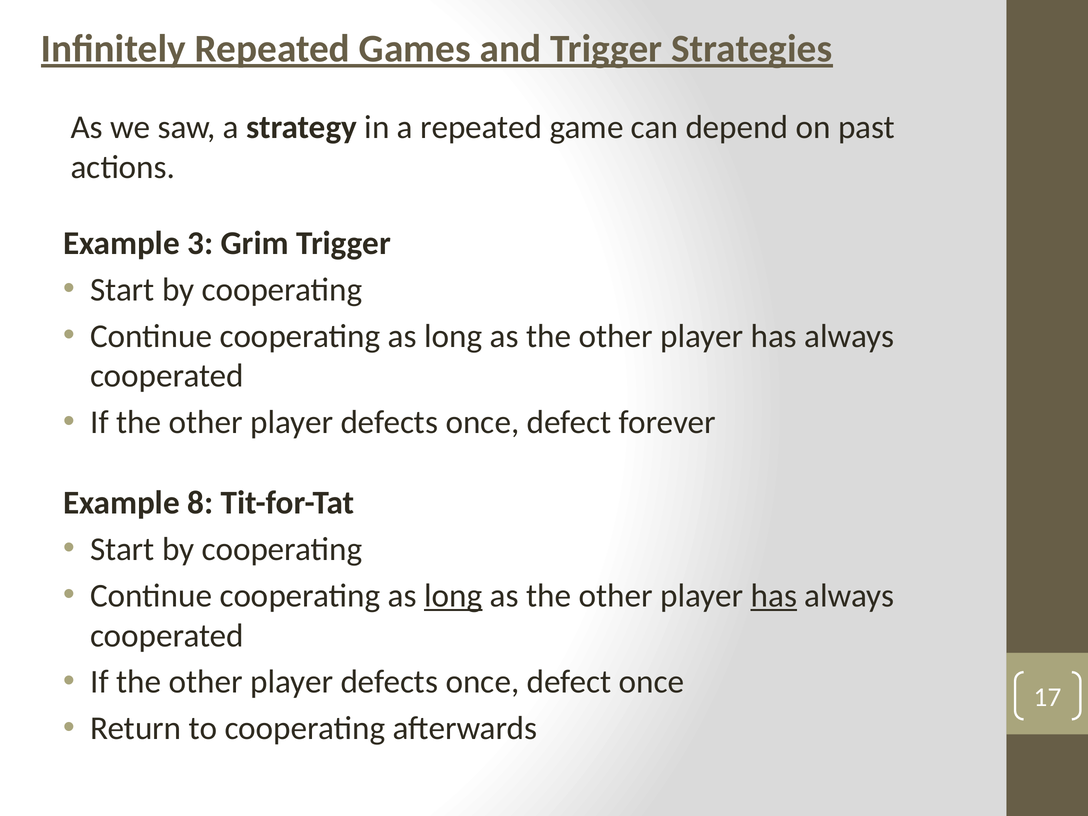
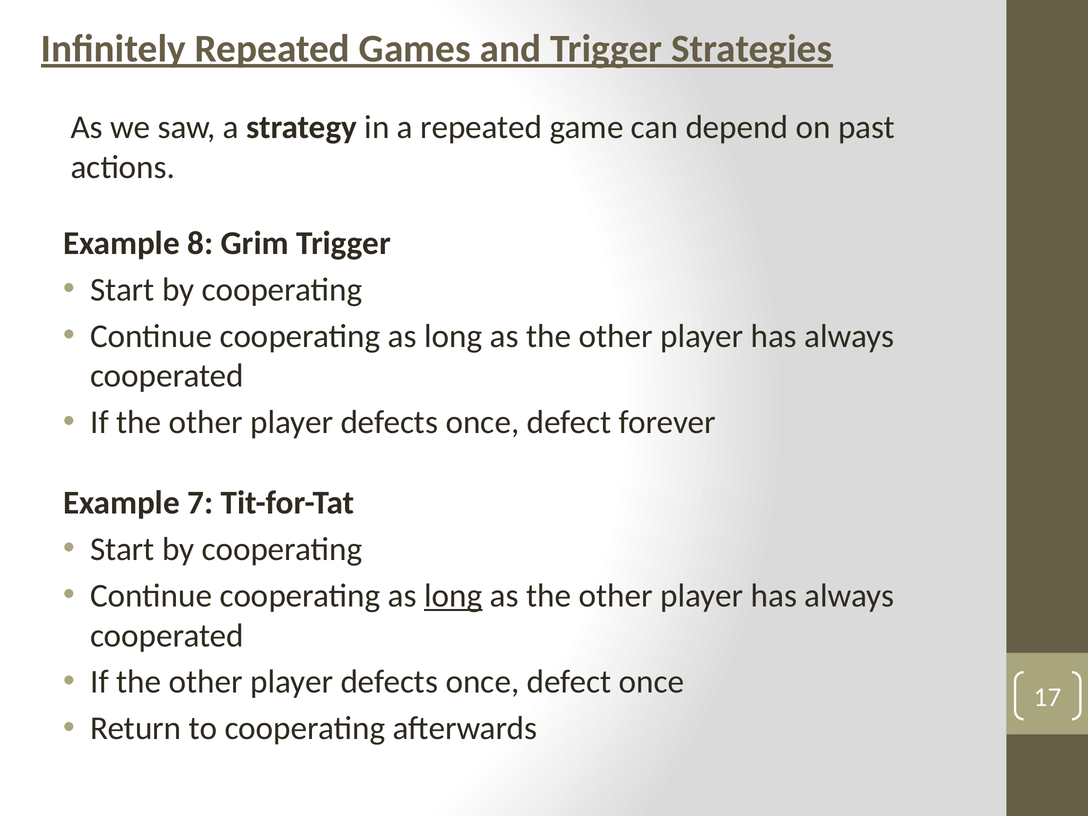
3: 3 -> 8 (200, 243)
8: 8 -> 7 (200, 503)
has underline: present -> none (774, 596)
